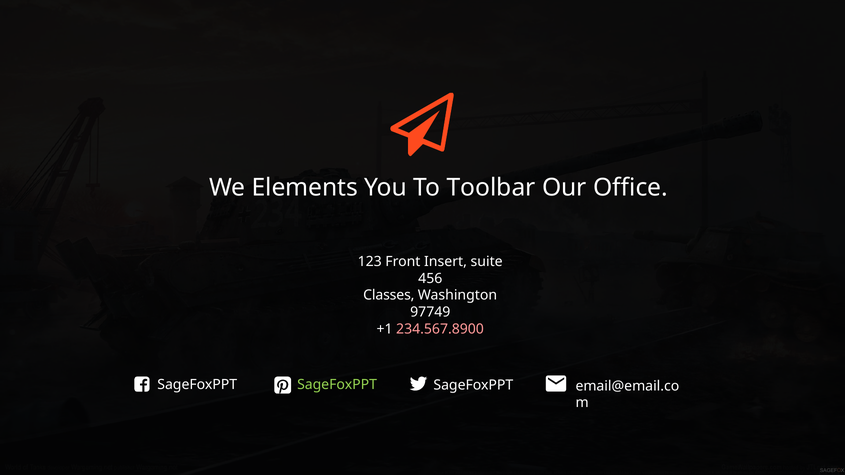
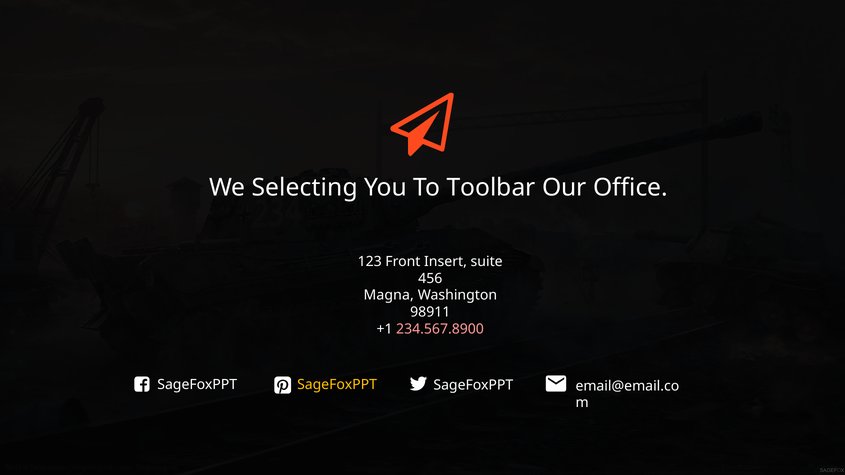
Elements: Elements -> Selecting (305, 188)
Classes: Classes -> Magna (389, 295)
97749: 97749 -> 98911 (430, 312)
SageFoxPPT colour: light green -> yellow (337, 385)
